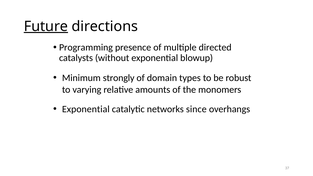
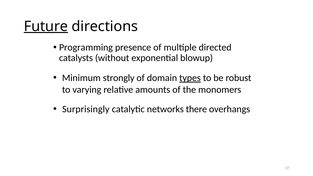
types underline: none -> present (190, 78)
Exponential: Exponential -> Surprisingly (86, 109)
since: since -> there (196, 109)
